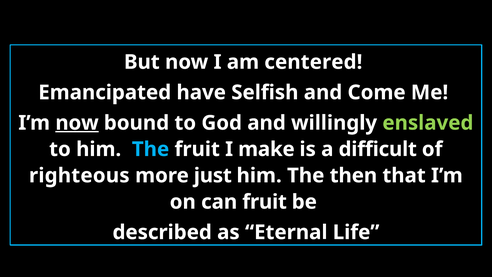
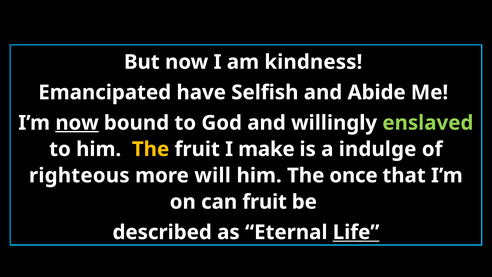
centered: centered -> kindness (313, 62)
Come: Come -> Abide (377, 92)
The colour: light blue -> yellow (151, 149)
difficult: difficult -> indulge (378, 149)
just: just -> will (213, 175)
then: then -> once (353, 175)
Life underline: none -> present (356, 232)
